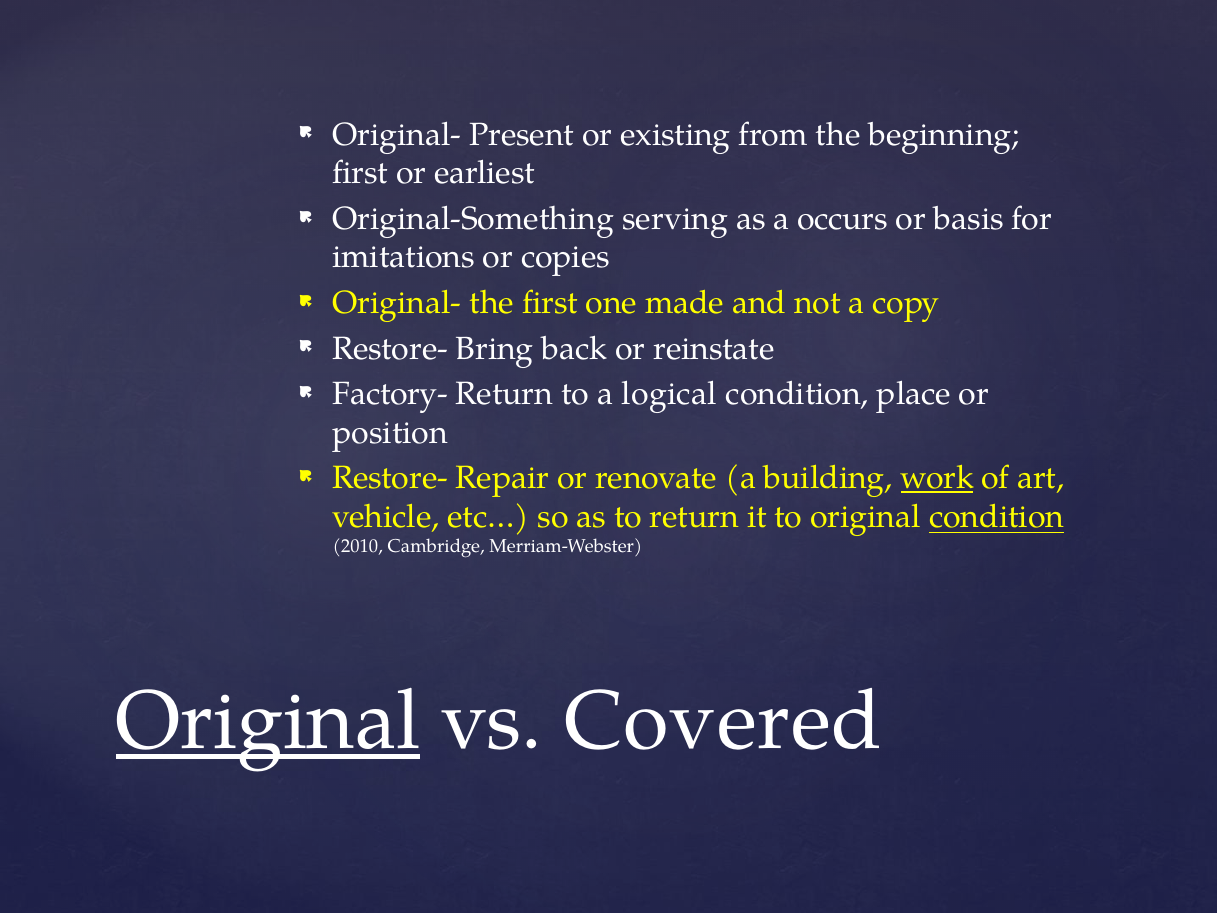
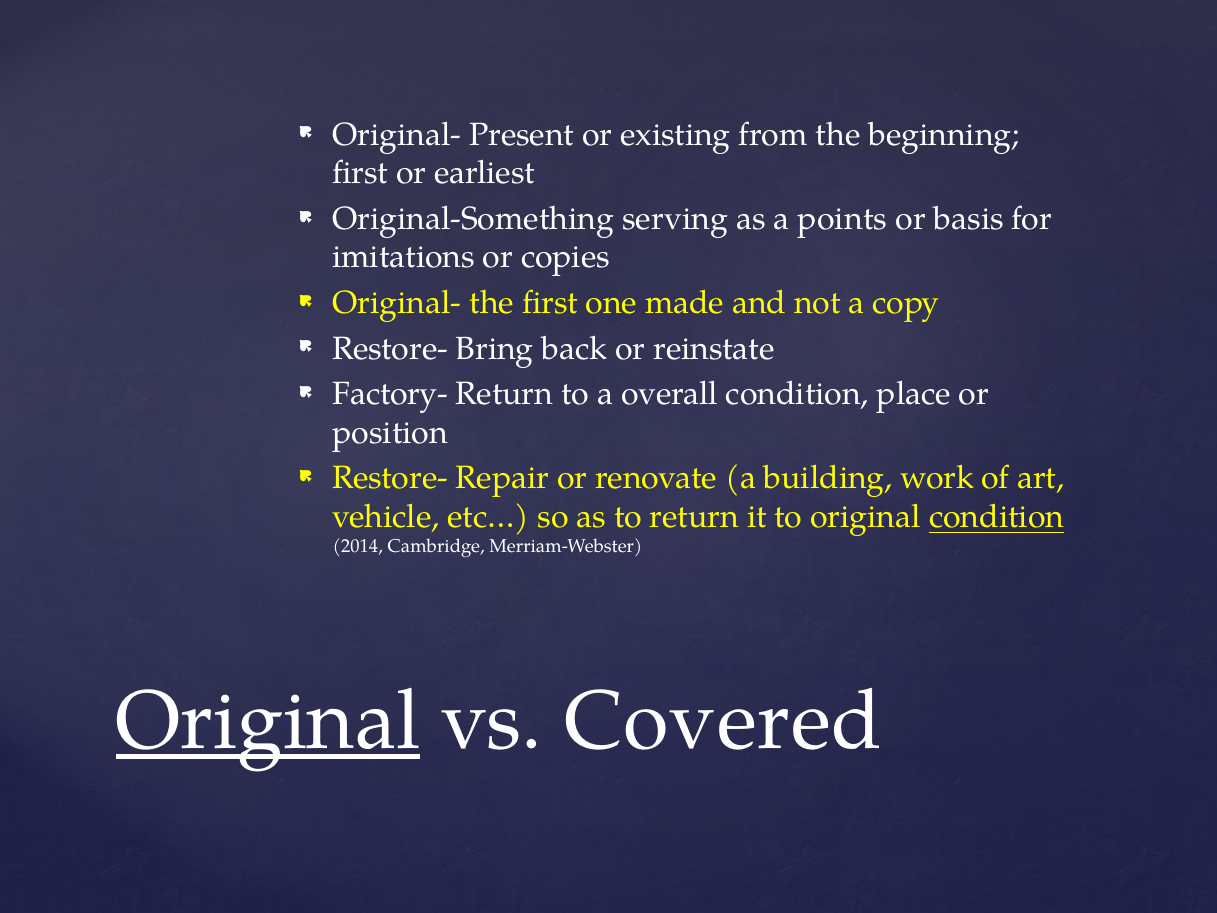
occurs: occurs -> points (843, 219)
logical: logical -> overall (670, 394)
work underline: present -> none (937, 478)
2010: 2010 -> 2014 (358, 546)
